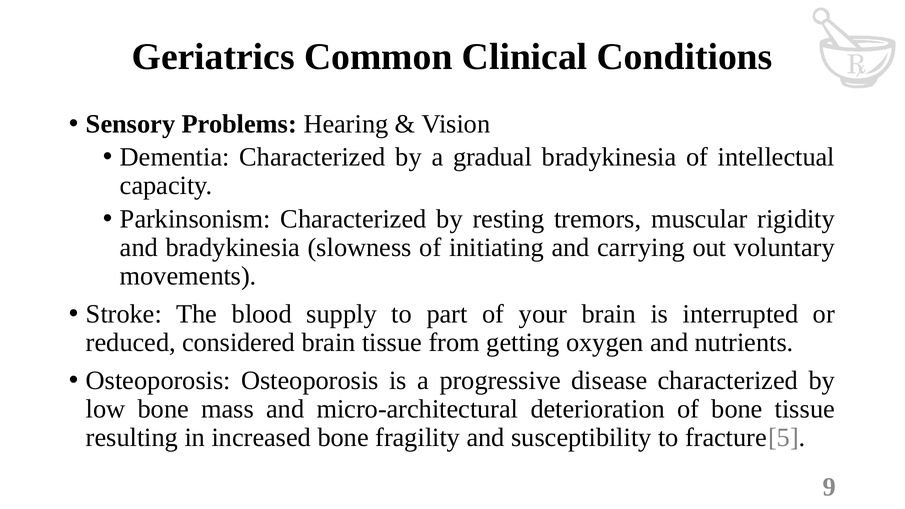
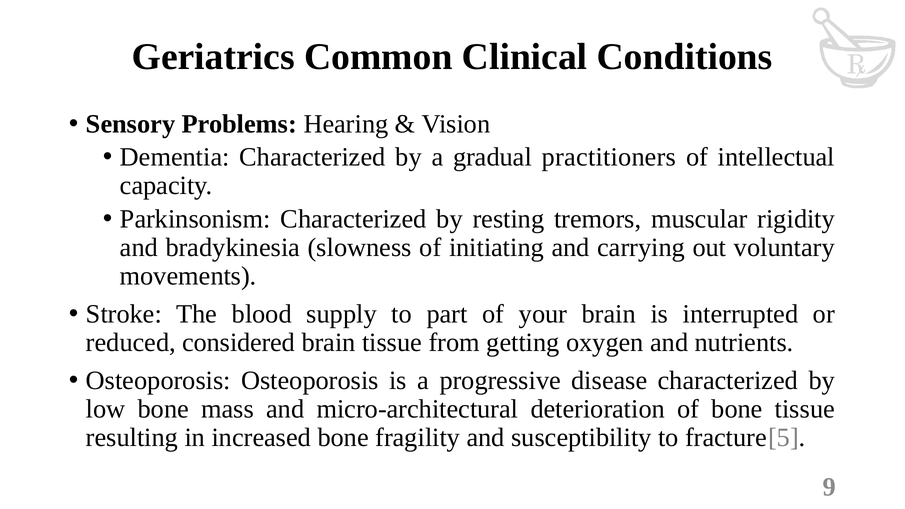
gradual bradykinesia: bradykinesia -> practitioners (609, 157)
